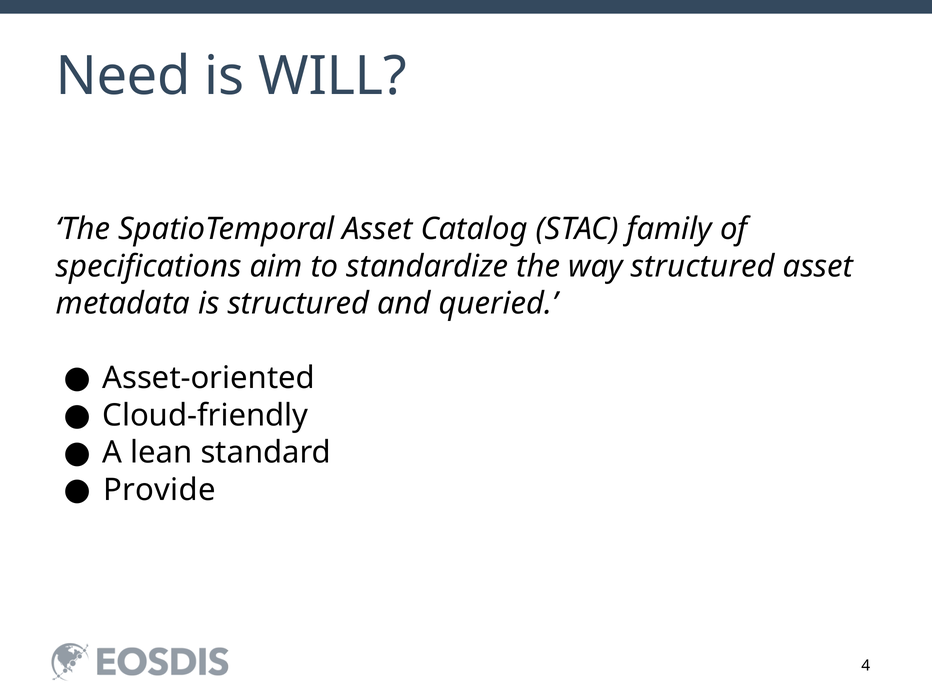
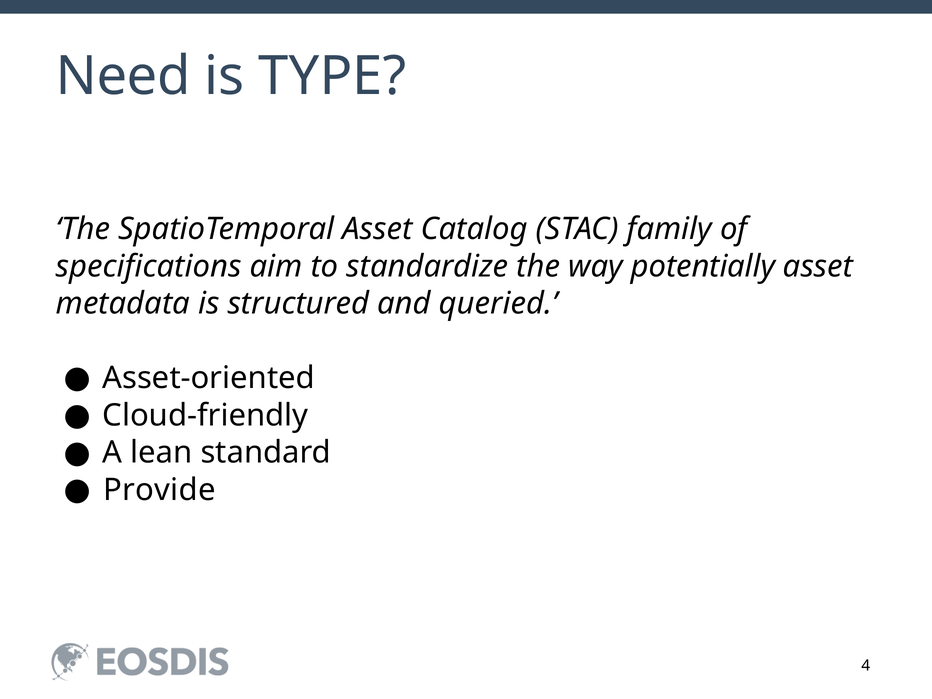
WILL: WILL -> TYPE (332, 76)
way structured: structured -> potentially (703, 266)
